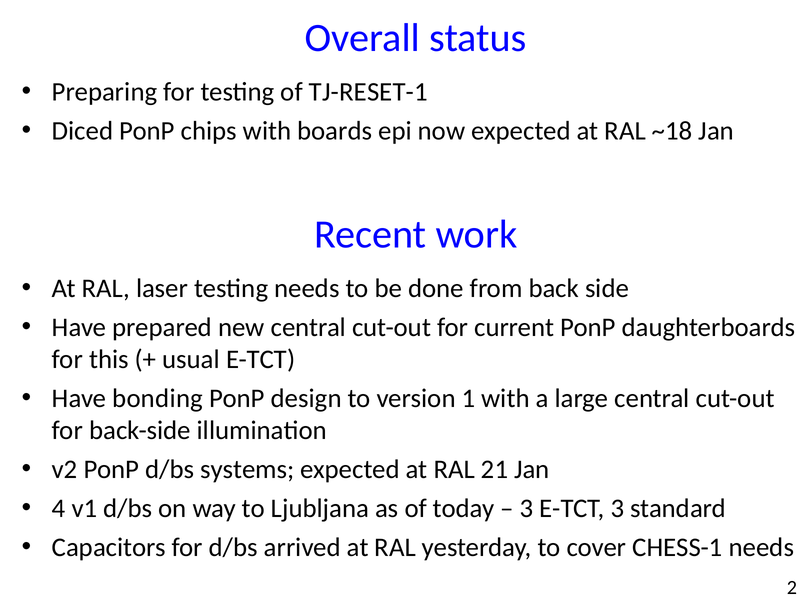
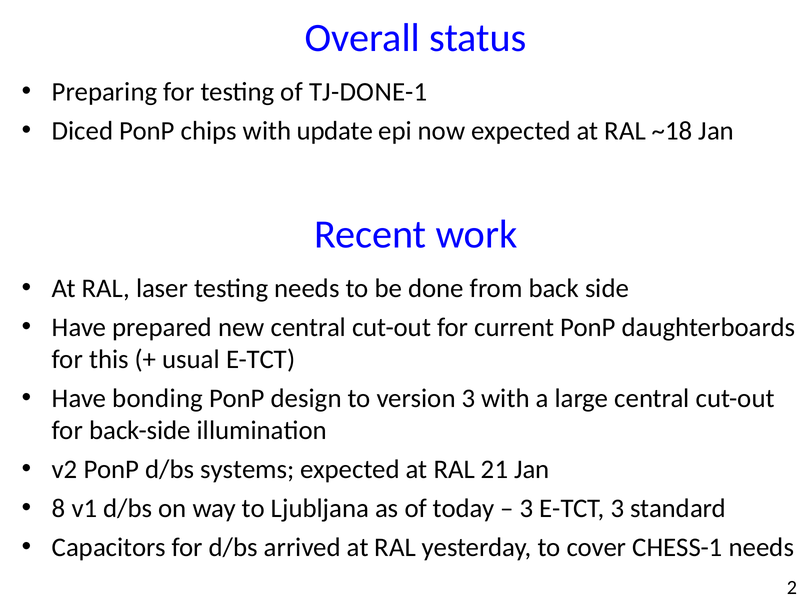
TJ-RESET-1: TJ-RESET-1 -> TJ-DONE-1 (368, 92)
boards: boards -> update (335, 131)
version 1: 1 -> 3 (468, 399)
4: 4 -> 8 (59, 509)
